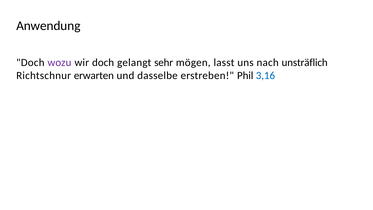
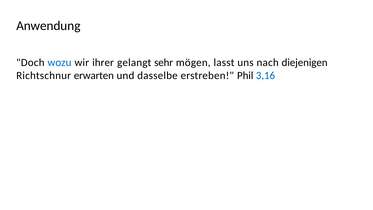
wozu colour: purple -> blue (59, 63)
wir doch: doch -> ihrer (103, 63)
unsträflich: unsträflich -> diejenigen (305, 63)
